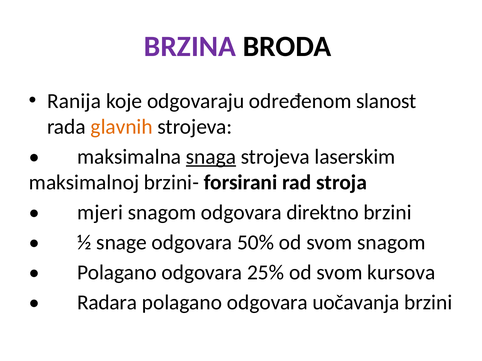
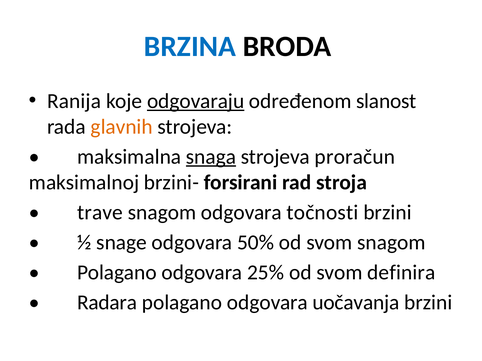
BRZINA colour: purple -> blue (190, 47)
odgovaraju underline: none -> present (196, 101)
laserskim: laserskim -> proračun (355, 157)
mjeri: mjeri -> trave (100, 213)
direktno: direktno -> točnosti (322, 213)
kursova: kursova -> definira (401, 273)
